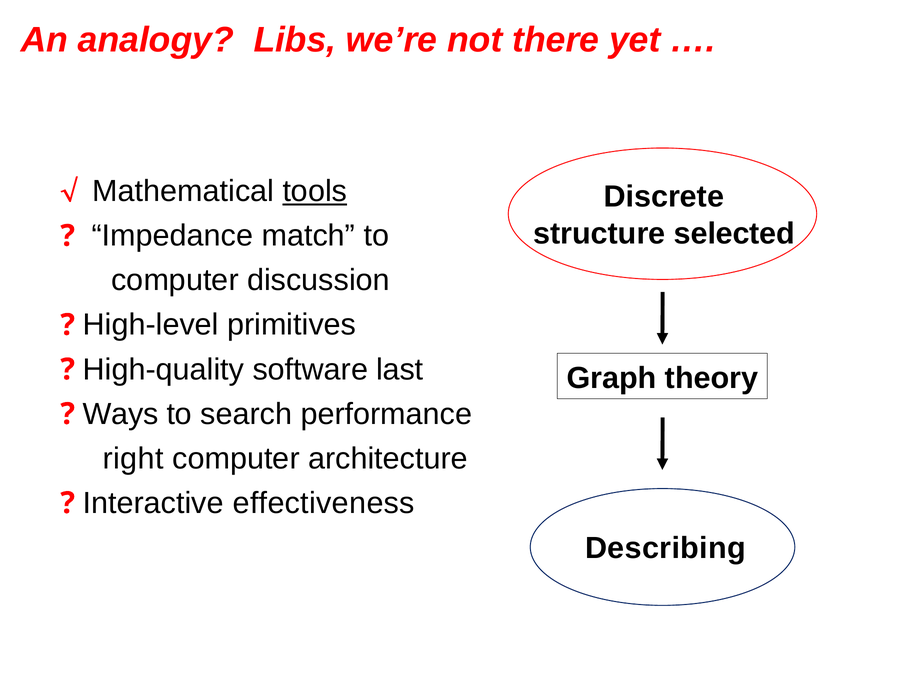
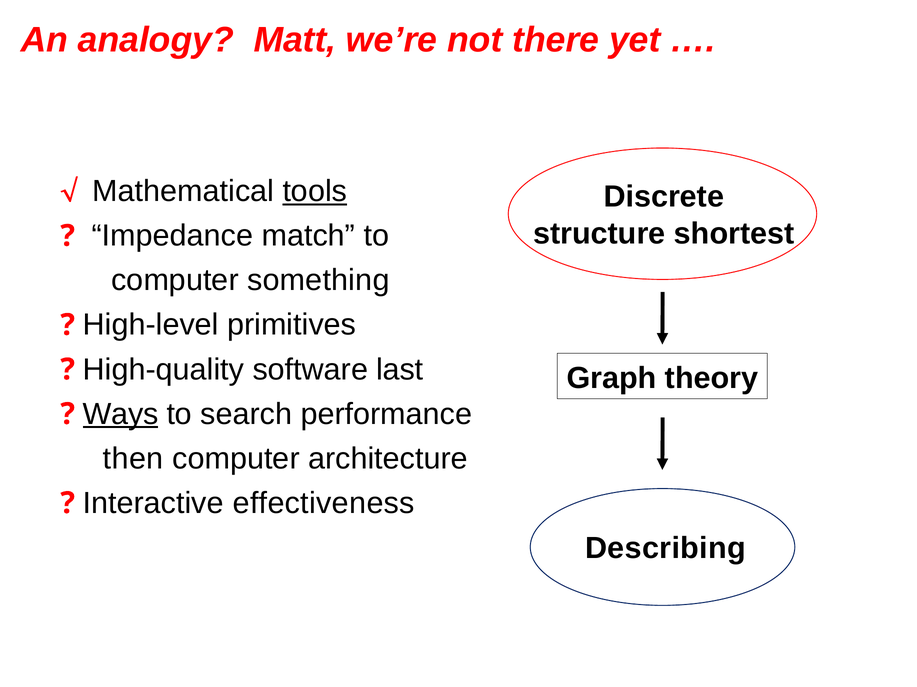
Libs: Libs -> Matt (295, 40)
selected: selected -> shortest (734, 234)
discussion: discussion -> something (318, 281)
Ways underline: none -> present (121, 414)
right: right -> then (133, 459)
